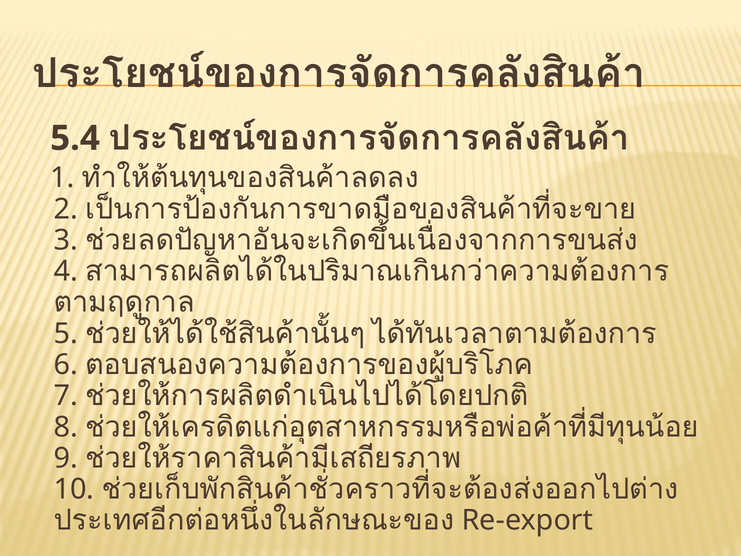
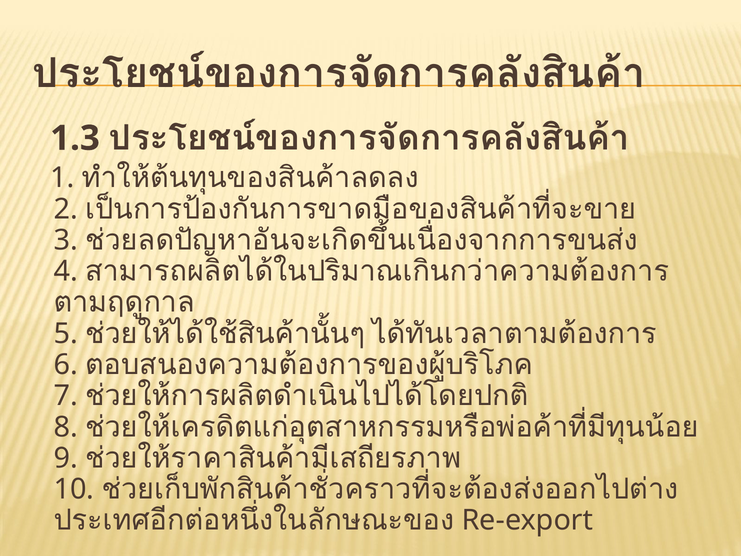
5.4: 5.4 -> 1.3 (75, 138)
